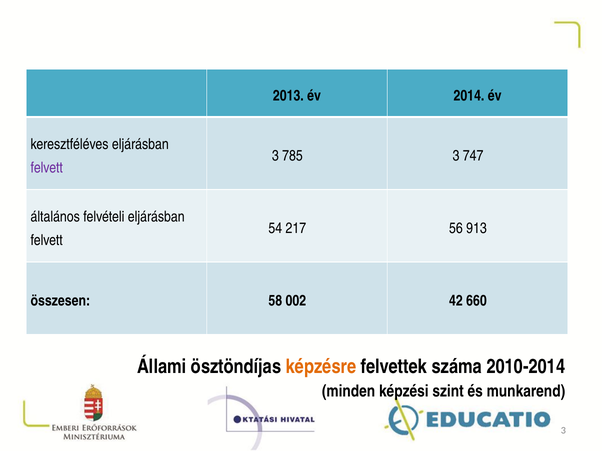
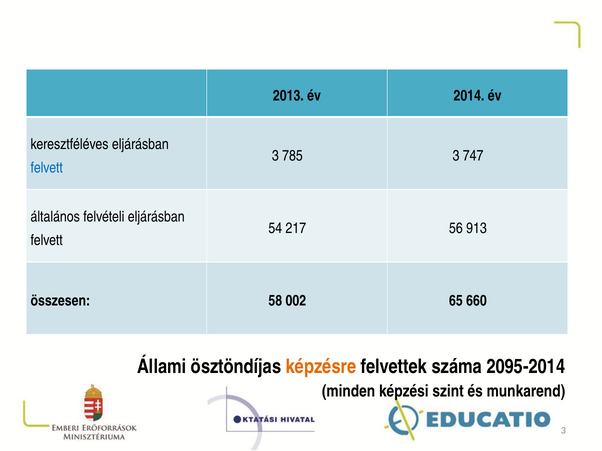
felvett colour: purple -> blue (47, 168)
42: 42 -> 65 (456, 301)
2010-2014: 2010-2014 -> 2095-2014 (526, 367)
